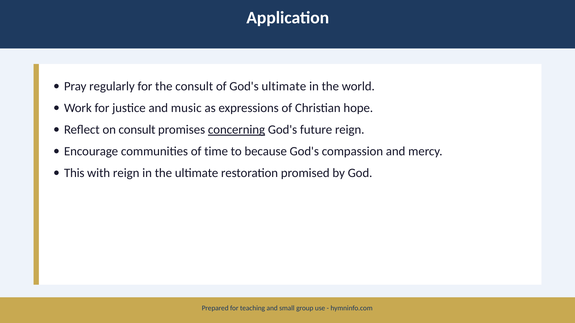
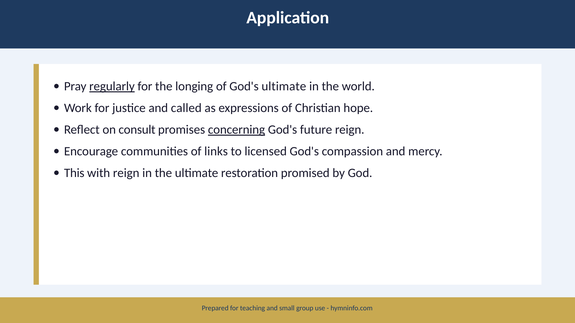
regularly underline: none -> present (112, 86)
the consult: consult -> longing (194, 86)
music: music -> called (186, 108)
time: time -> links (216, 152)
because: because -> licensed (266, 152)
